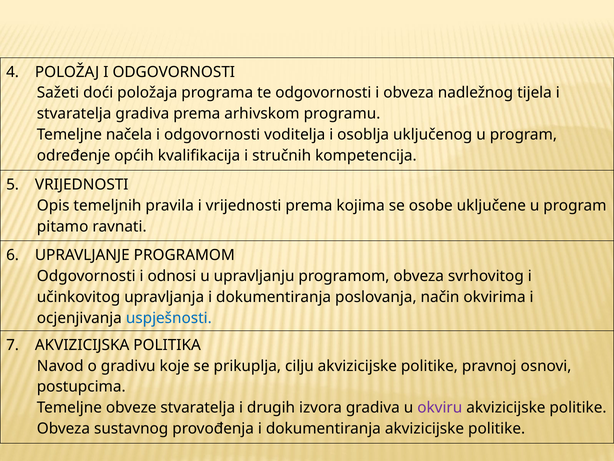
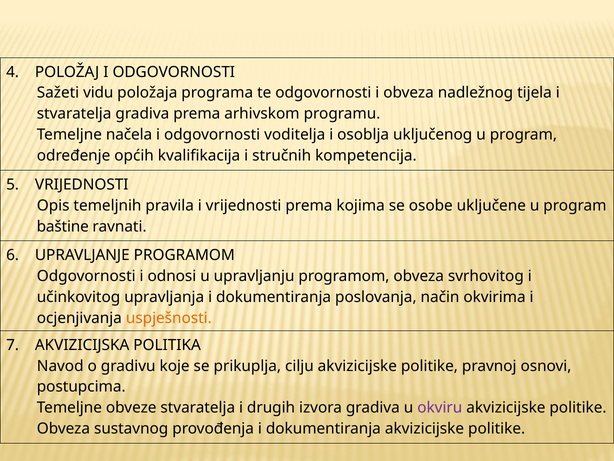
doći: doći -> vidu (98, 93)
pitamo: pitamo -> baštine (63, 226)
uspješnosti colour: blue -> orange (169, 318)
